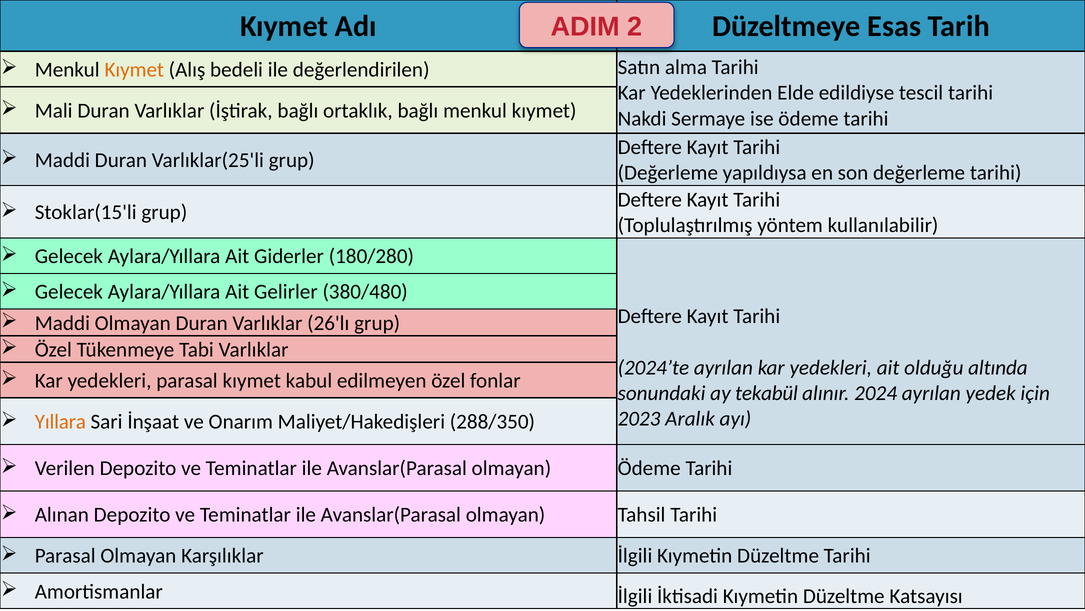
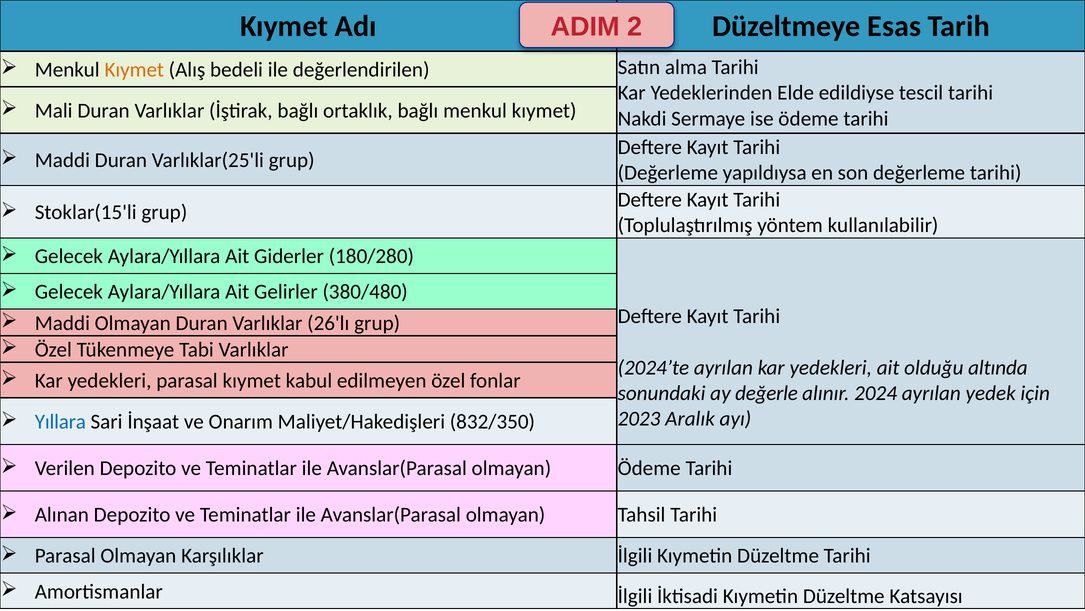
tekabül: tekabül -> değerle (767, 393)
Yıllara colour: orange -> blue (60, 421)
288/350: 288/350 -> 832/350 (492, 421)
